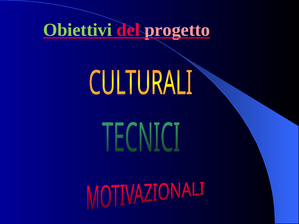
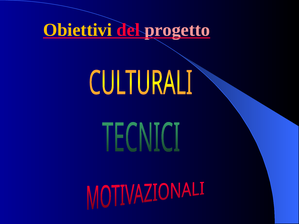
Obiettivi colour: light green -> yellow (77, 30)
